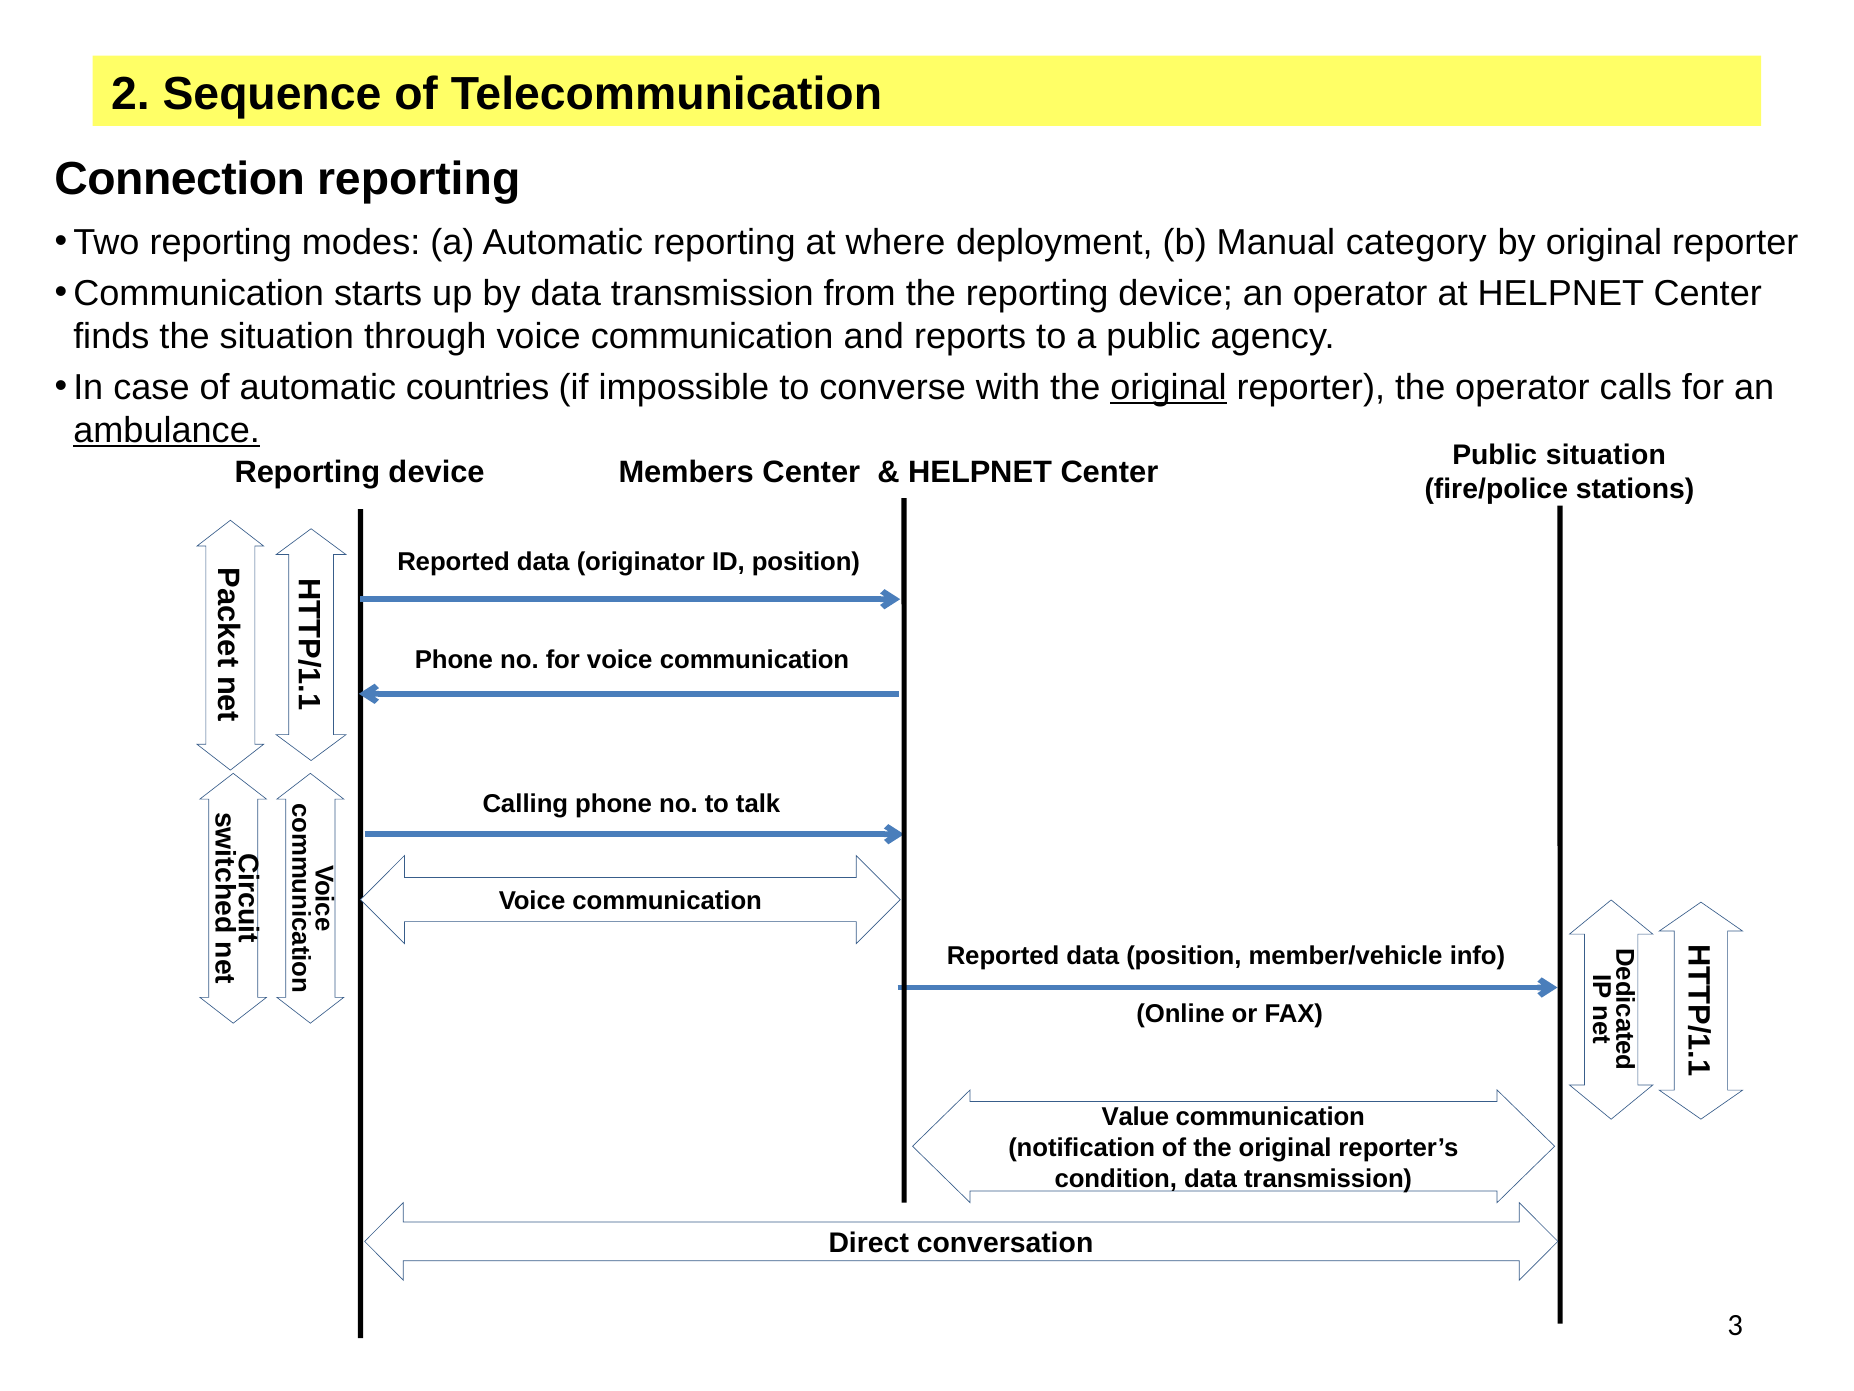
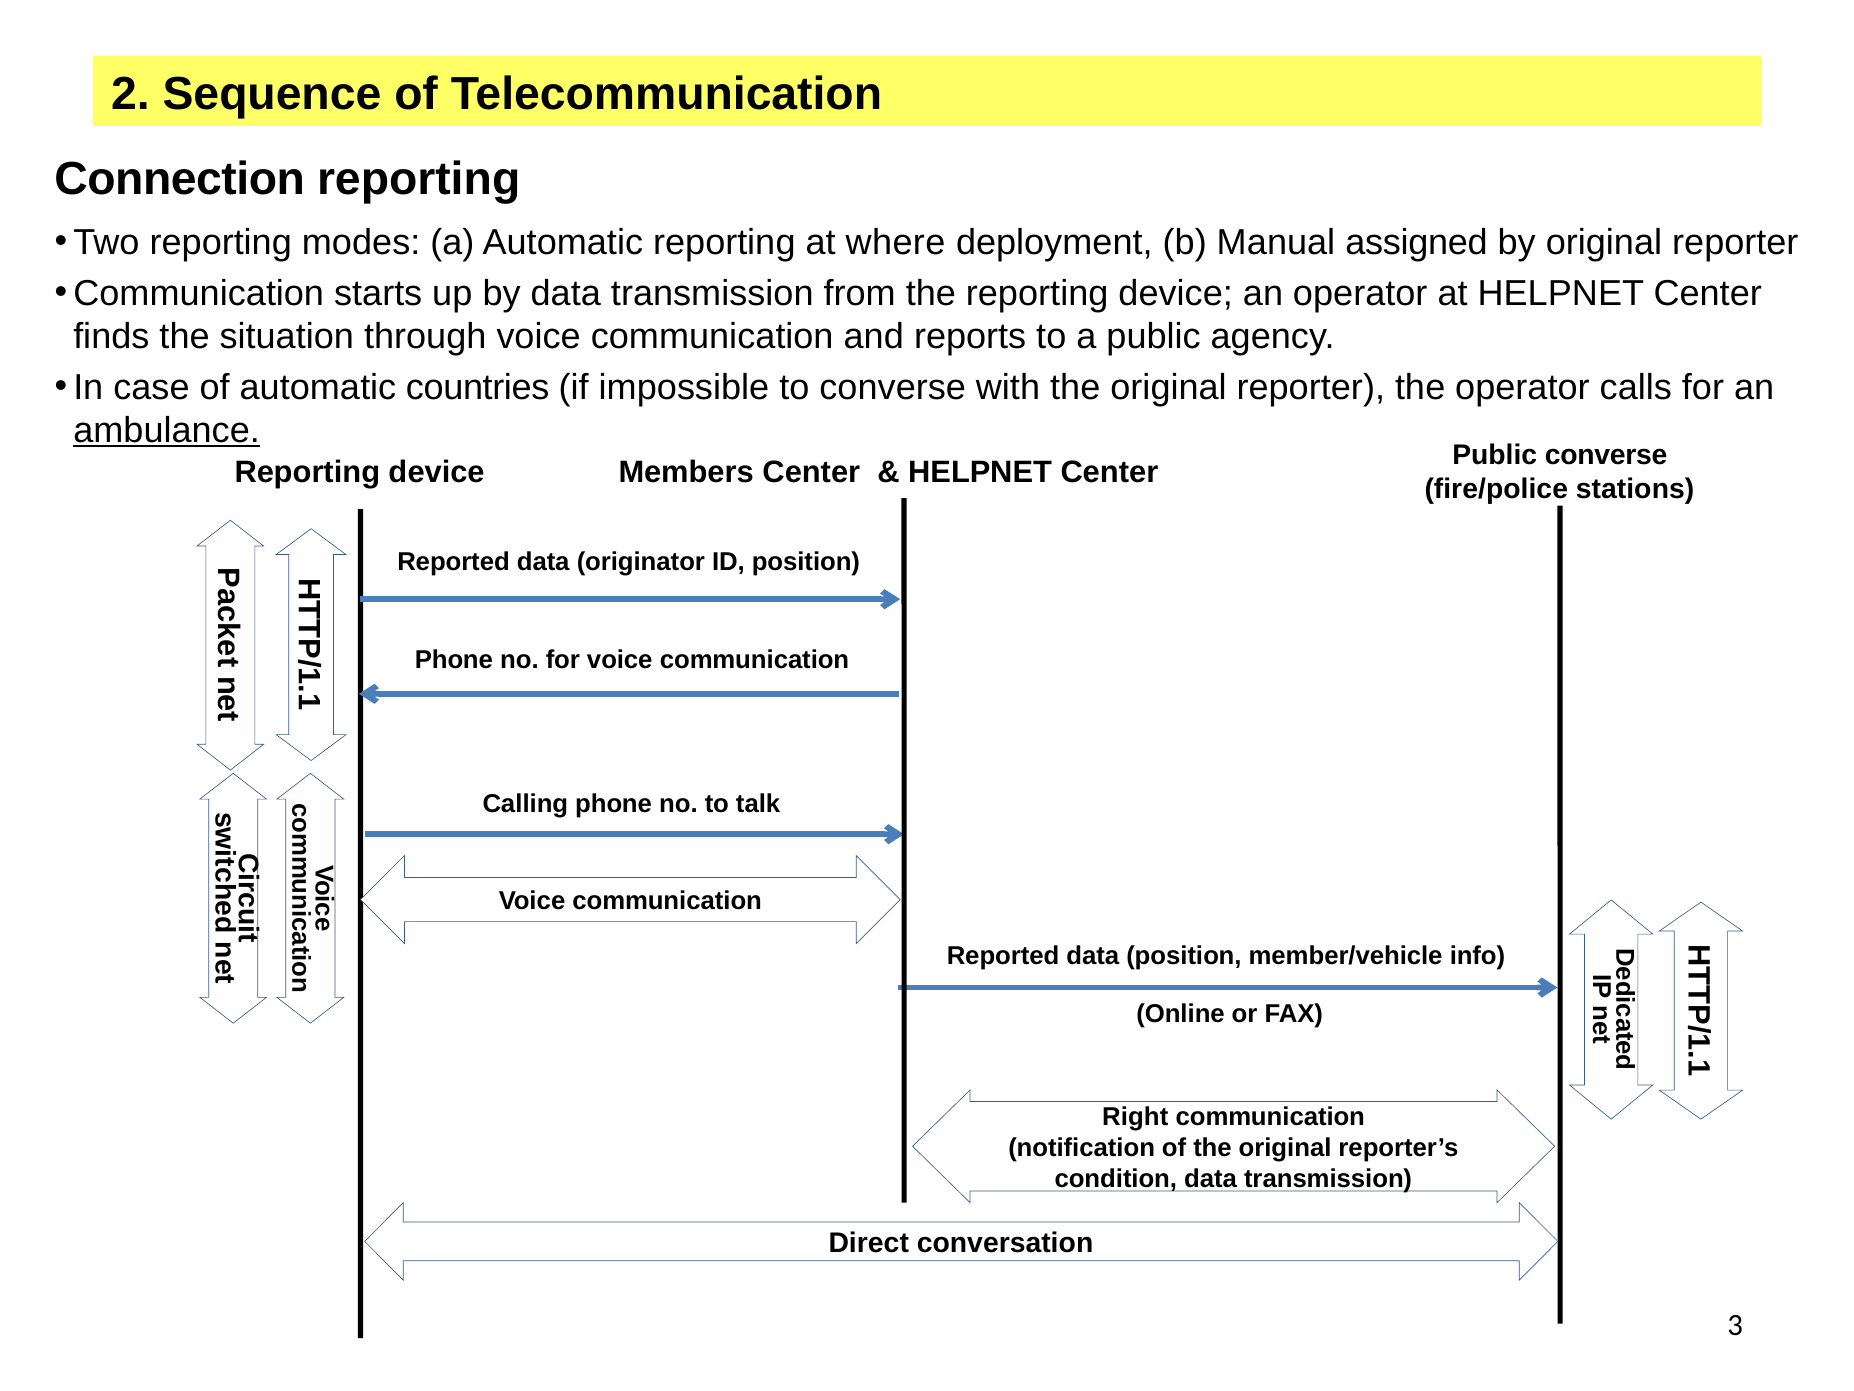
category: category -> assigned (1417, 243)
original underline: present -> none (1169, 387)
Public situation: situation -> converse (1606, 455)
Value: Value -> Right (1135, 1117)
